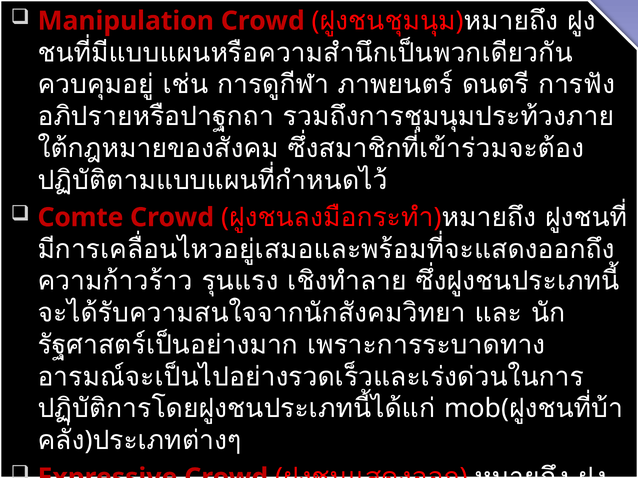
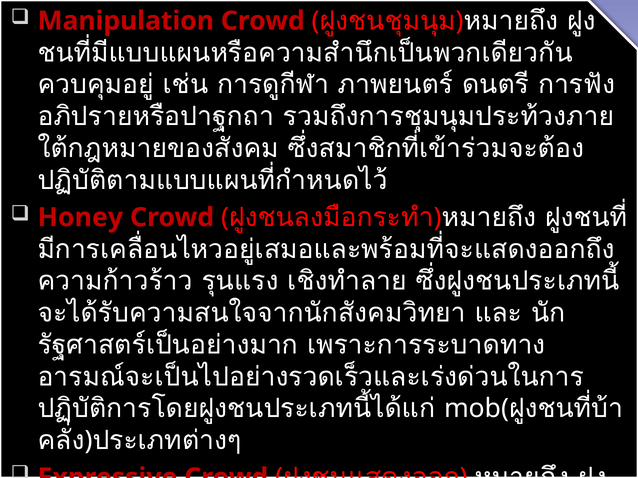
Comte: Comte -> Honey (80, 218)
